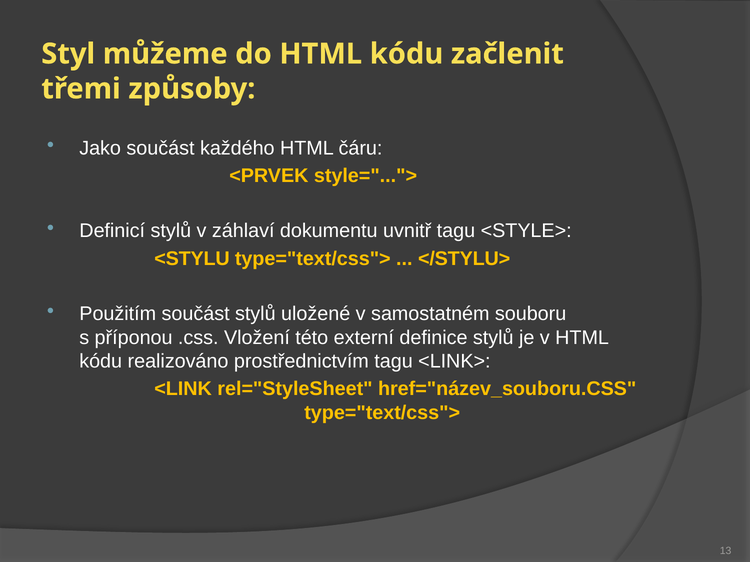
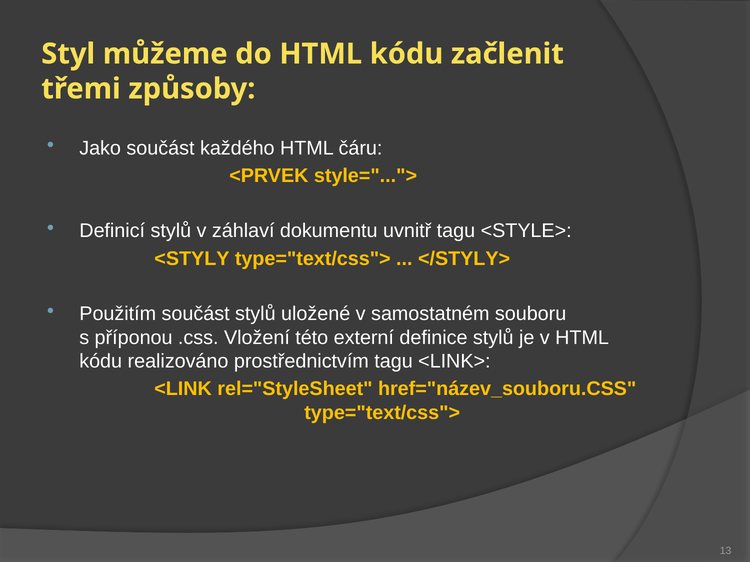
<STYLU: <STYLU -> <STYLY (192, 259)
</STYLU>: </STYLU> -> </STYLY> (464, 259)
